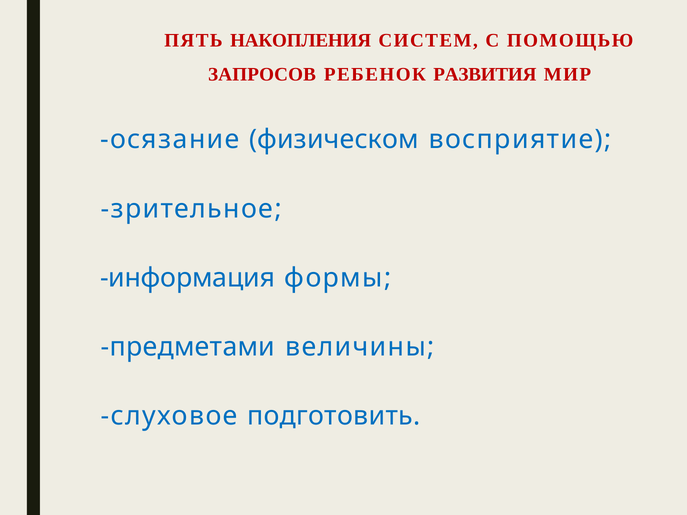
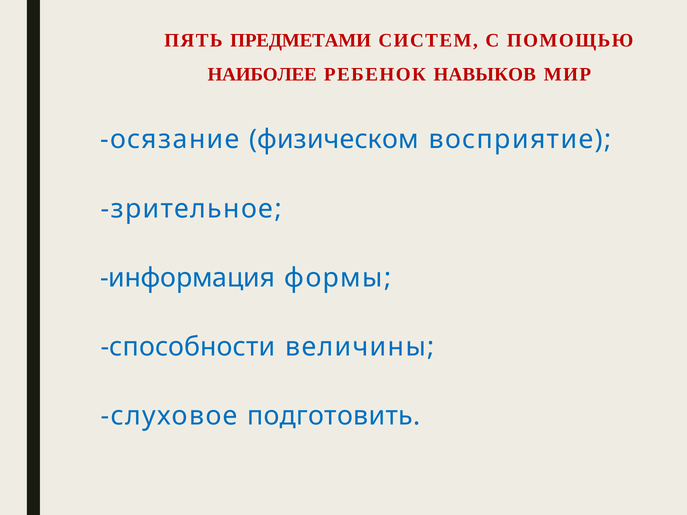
НАКОПЛЕНИЯ: НАКОПЛЕНИЯ -> ПРЕДМЕТАМИ (301, 40)
ЗАПРОСОВ: ЗАПРОСОВ -> НАИБОЛЕЕ (262, 75)
РАЗВИТИЯ: РАЗВИТИЯ -> НАВЫКОВ (485, 75)
предметами: предметами -> способности (188, 347)
